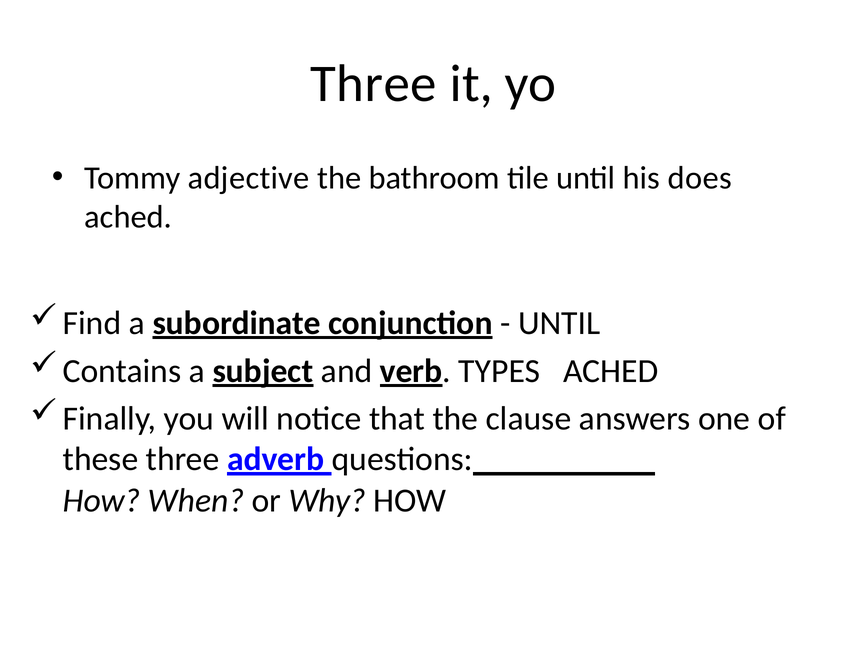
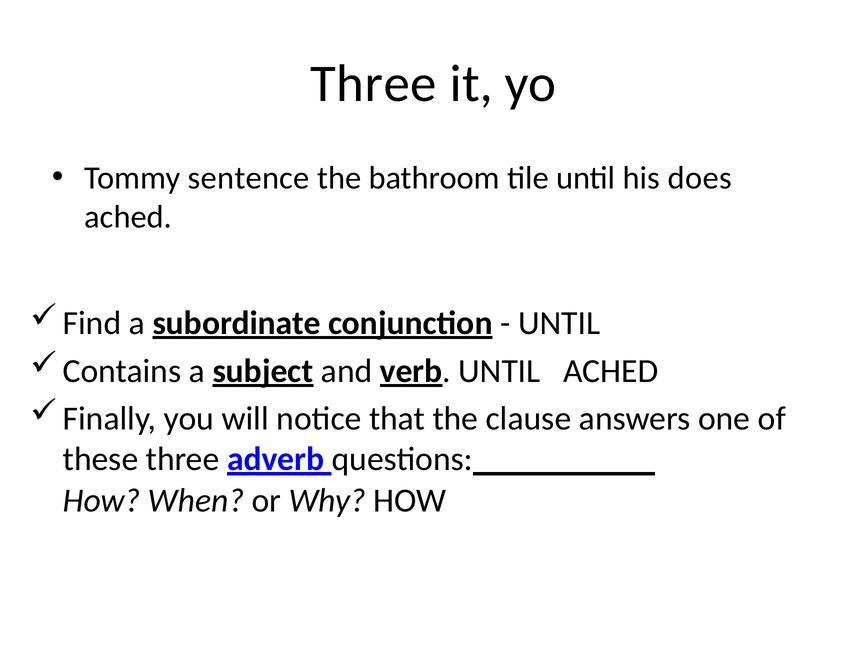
adjective: adjective -> sentence (249, 178)
verb TYPES: TYPES -> UNTIL (499, 371)
